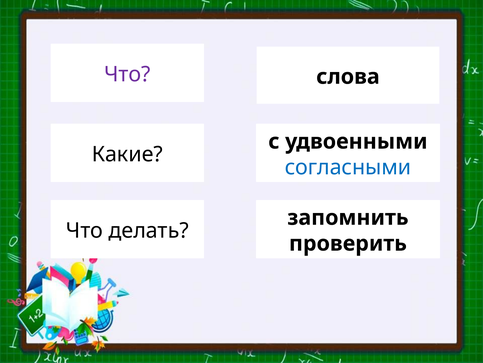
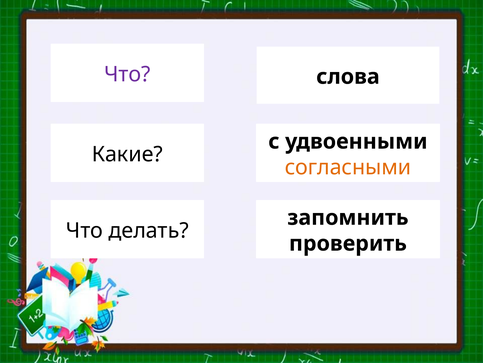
согласными colour: blue -> orange (348, 167)
